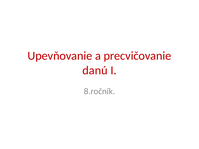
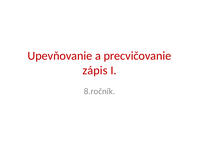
danú: danú -> zápis (95, 71)
